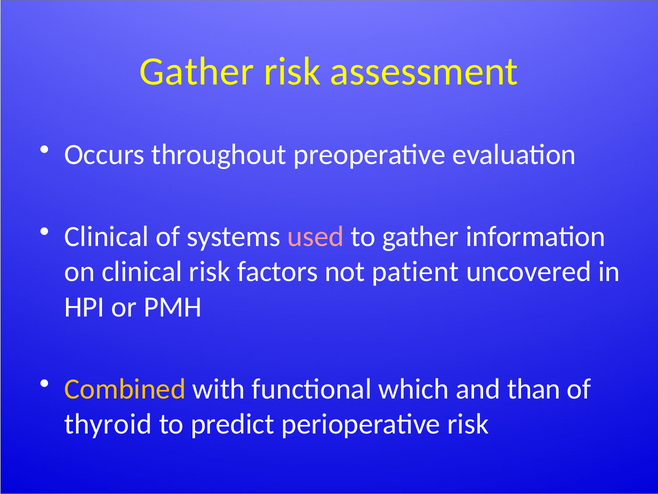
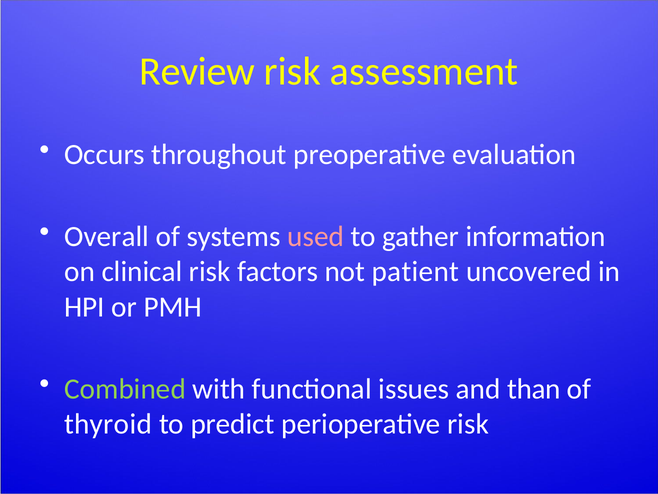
Gather: Gather -> Review (197, 71)
Clinical: Clinical -> Overall (107, 236)
Combined colour: yellow -> light green (125, 389)
which: which -> issues (414, 389)
